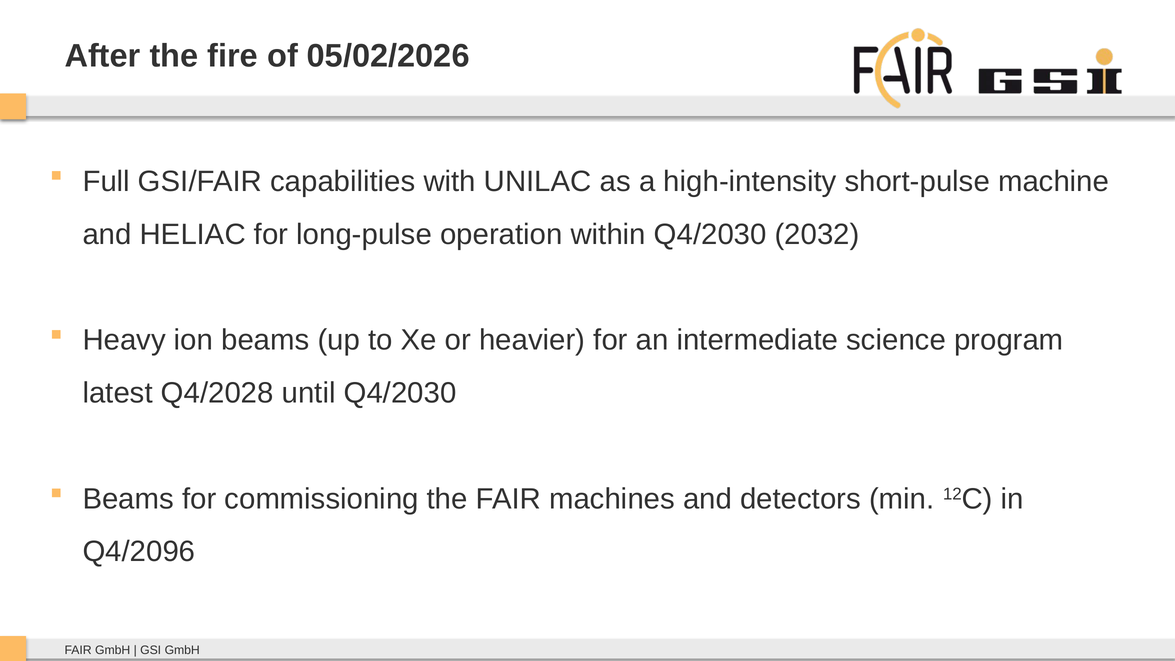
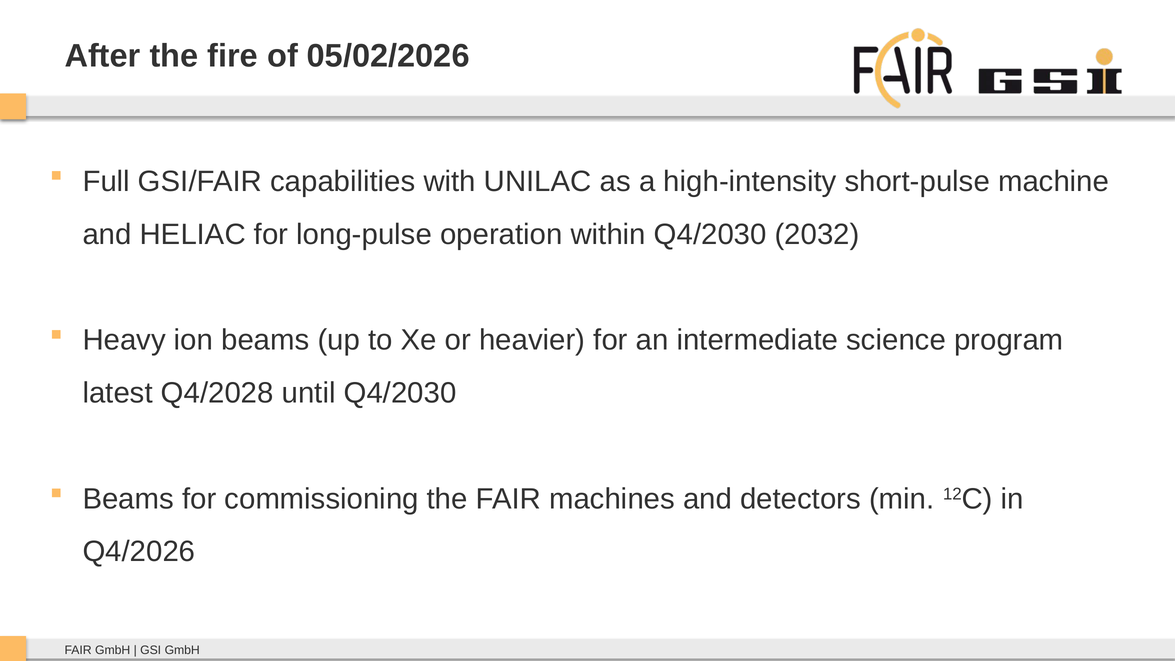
Q4/2096: Q4/2096 -> Q4/2026 (139, 552)
